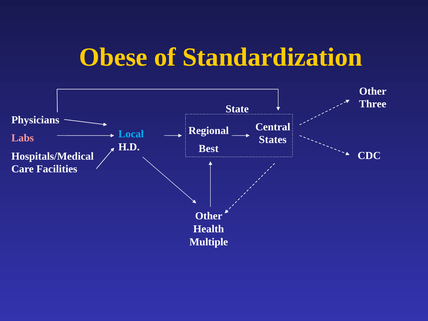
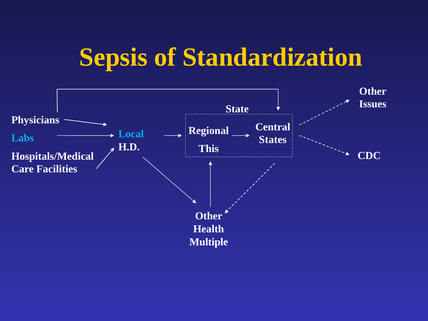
Obese: Obese -> Sepsis (113, 57)
Three: Three -> Issues (373, 104)
Labs colour: pink -> light blue (23, 138)
Best: Best -> This (209, 149)
